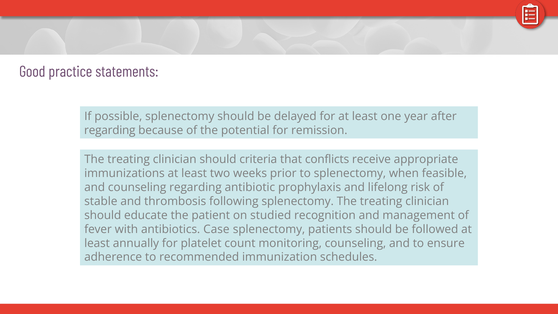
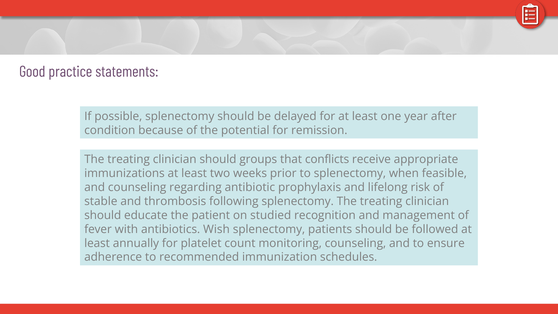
regarding: regarding -> condition (110, 130)
criteria: criteria -> groups (258, 159)
Case: Case -> Wish (216, 229)
